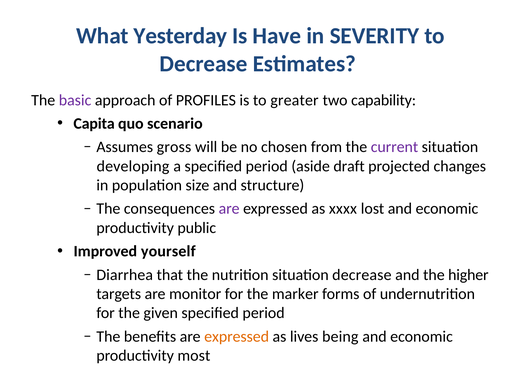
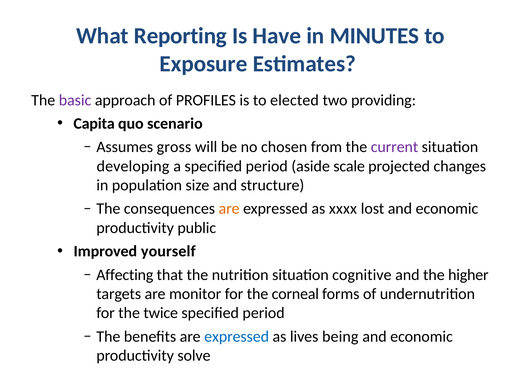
Yesterday: Yesterday -> Reporting (180, 36)
SEVERITY: SEVERITY -> MINUTES (374, 36)
Decrease: Decrease -> Exposure (204, 64)
greater: greater -> elected (294, 100)
capability: capability -> providing (384, 100)
draft: draft -> scale (349, 166)
are colour: purple -> orange (229, 209)
Diarrhea: Diarrhea -> Affecting (125, 275)
situation decrease: decrease -> cognitive (362, 275)
marker: marker -> corneal (295, 294)
given: given -> twice (161, 313)
expressed colour: orange -> blue (237, 336)
most: most -> solve (194, 355)
